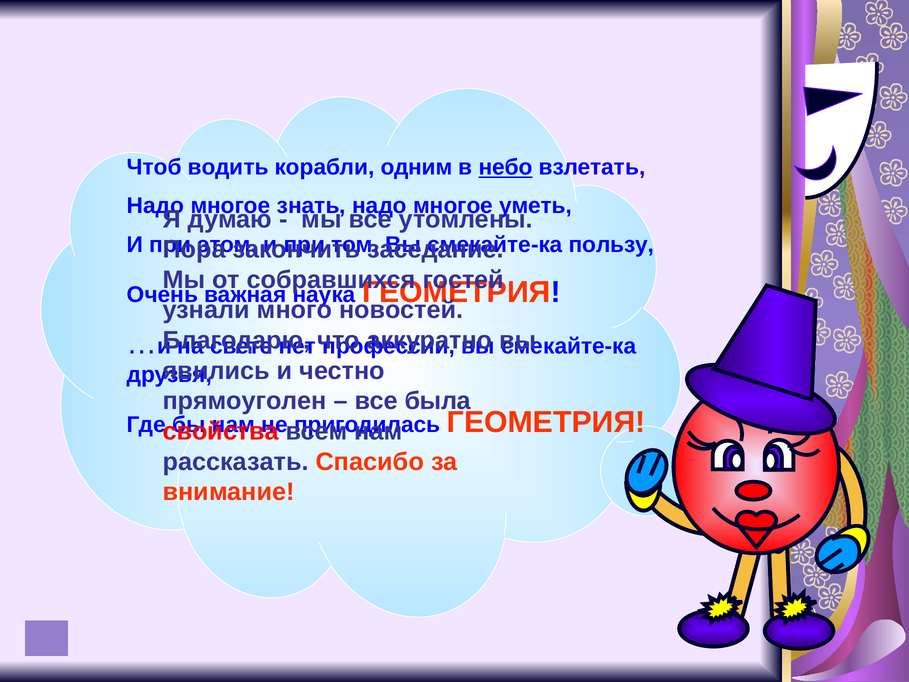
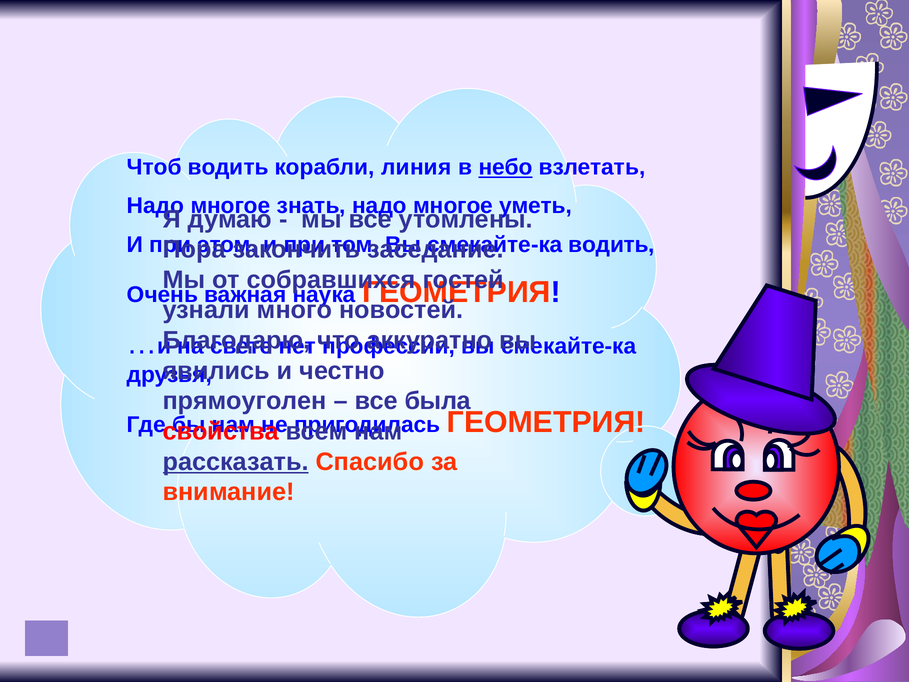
одним: одним -> линия (416, 167)
пользу: пользу -> водить (612, 245)
рассказать underline: none -> present (236, 462)
